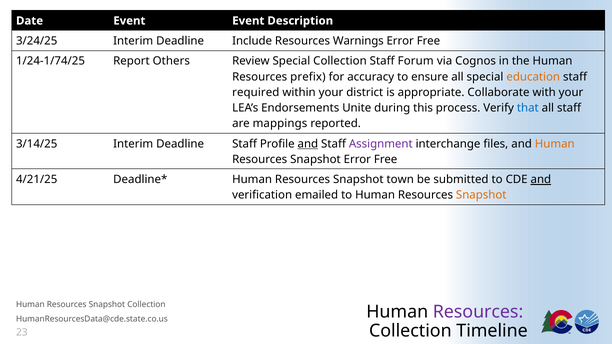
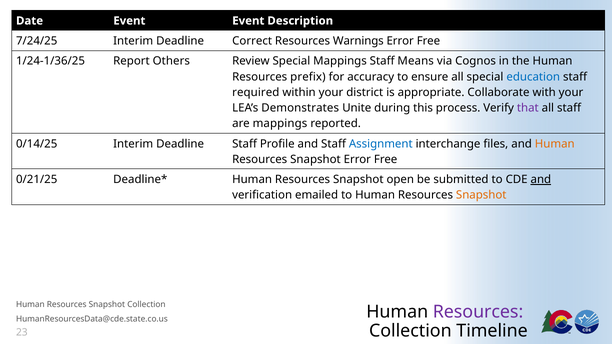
3/24/25: 3/24/25 -> 7/24/25 (37, 41)
Include: Include -> Correct (252, 41)
1/24-1/74/25: 1/24-1/74/25 -> 1/24-1/36/25 (51, 61)
Special Collection: Collection -> Mappings (340, 61)
Forum: Forum -> Means (416, 61)
education colour: orange -> blue (533, 77)
Endorsements: Endorsements -> Demonstrates (300, 108)
that colour: blue -> purple (528, 108)
3/14/25: 3/14/25 -> 0/14/25 (37, 144)
and underline: present -> none (308, 144)
Assignment colour: purple -> blue (381, 144)
4/21/25: 4/21/25 -> 0/21/25 (37, 180)
town: town -> open (400, 180)
